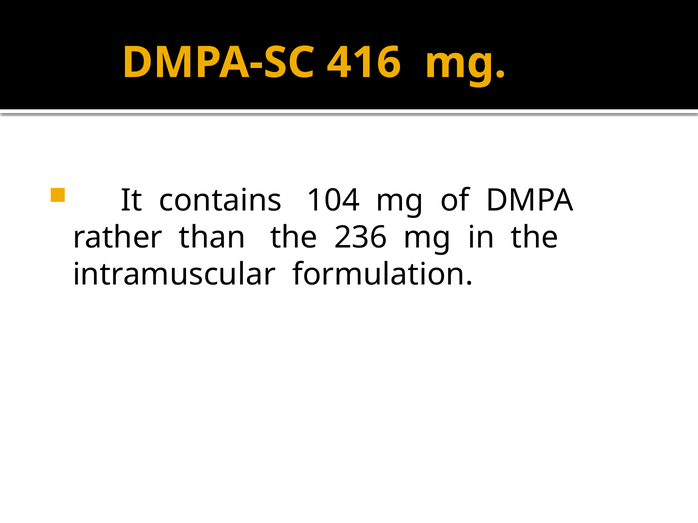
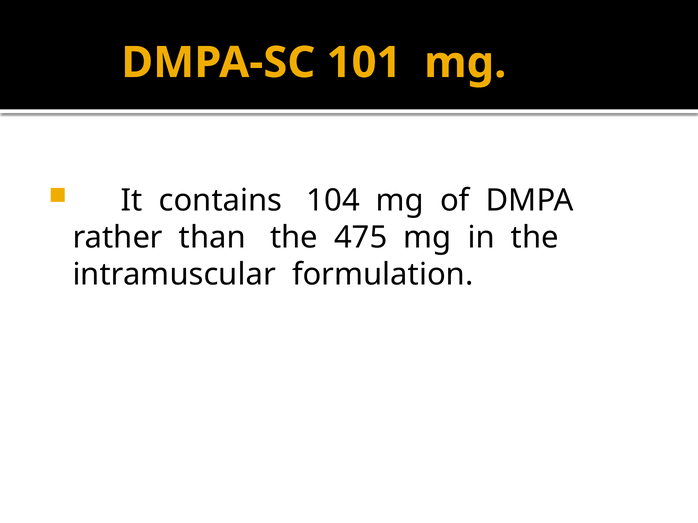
416: 416 -> 101 (364, 63)
236: 236 -> 475 (361, 238)
